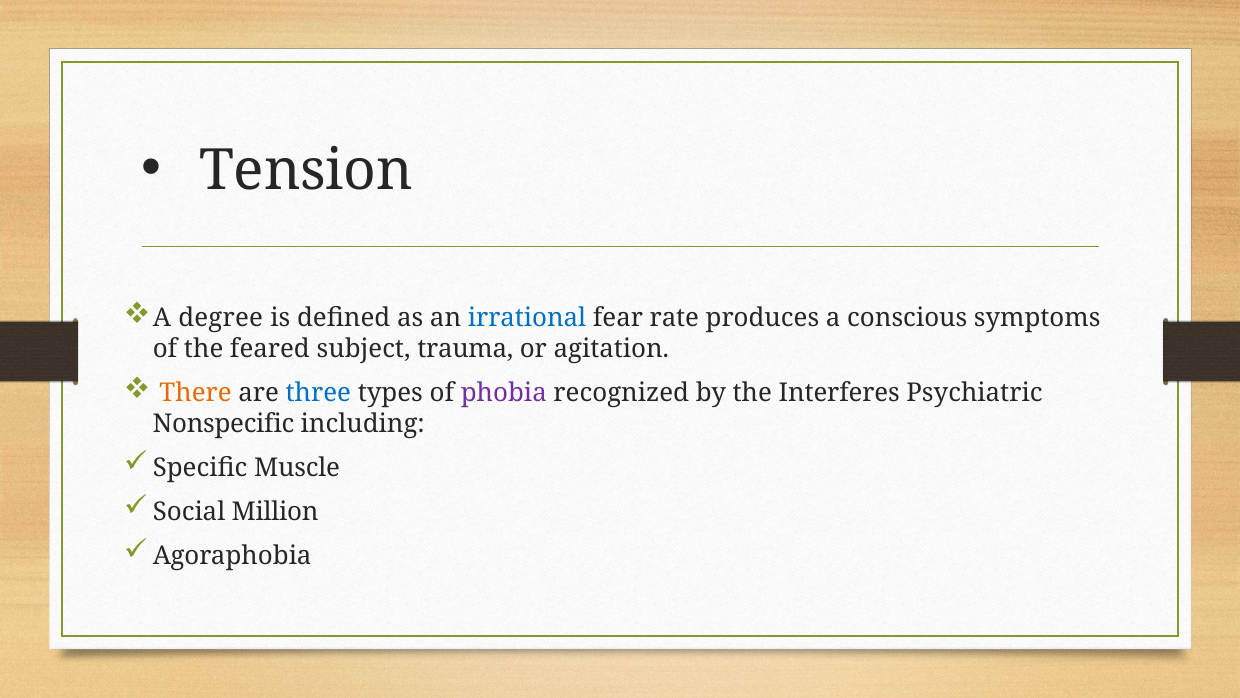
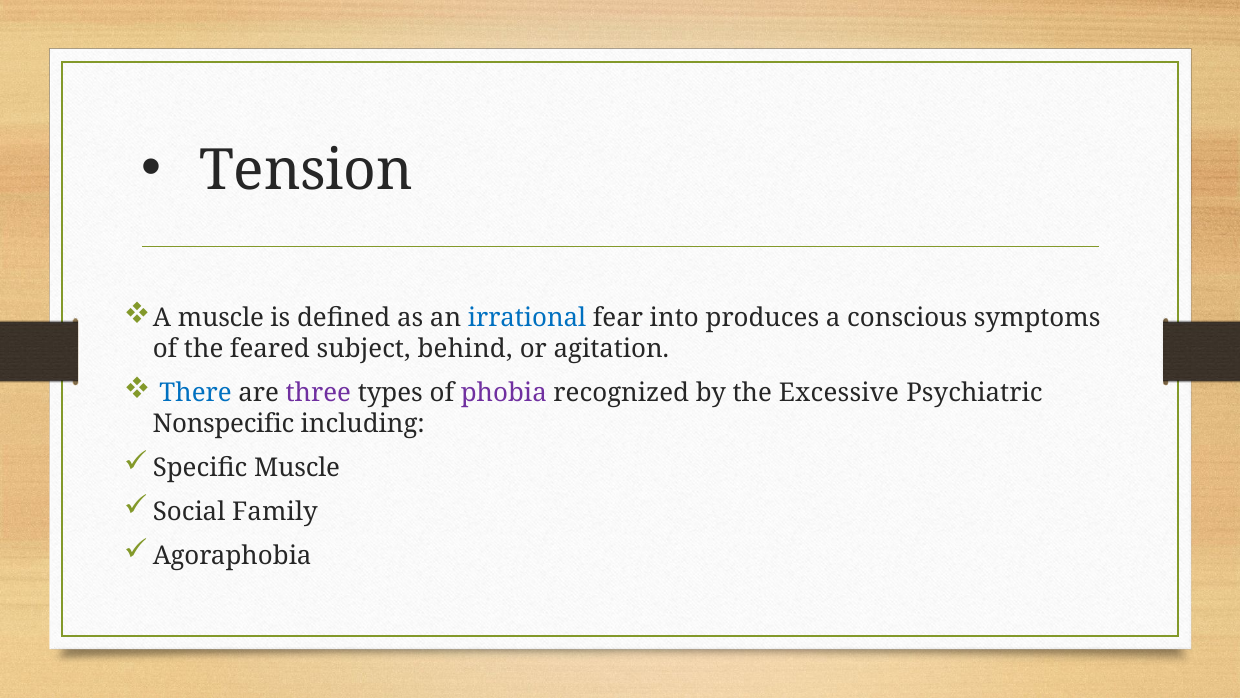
A degree: degree -> muscle (221, 318)
rate: rate -> into (674, 318)
trauma: trauma -> behind (465, 349)
There colour: orange -> blue (196, 393)
three colour: blue -> purple (318, 393)
Interferes: Interferes -> Excessive (839, 393)
Million: Million -> Family (275, 511)
